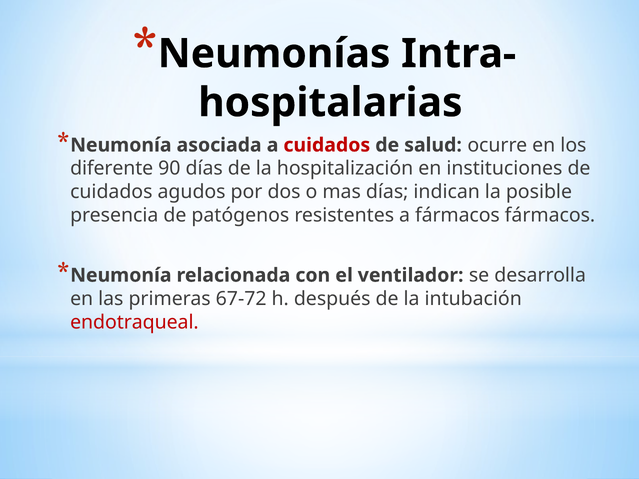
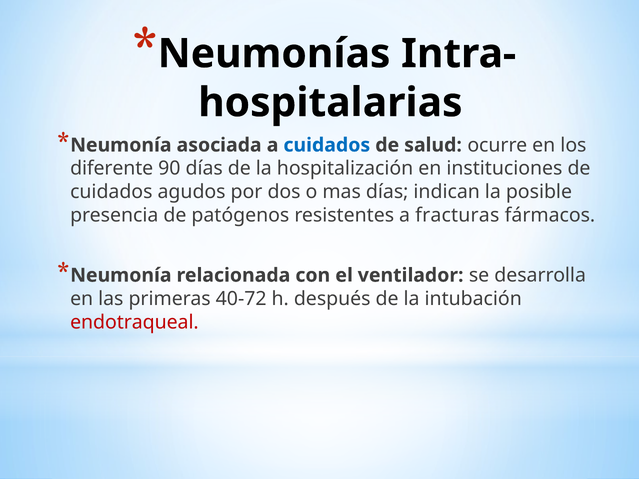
cuidados colour: red -> blue (327, 145)
a fármacos: fármacos -> fracturas (457, 215)
67-72: 67-72 -> 40-72 (241, 299)
